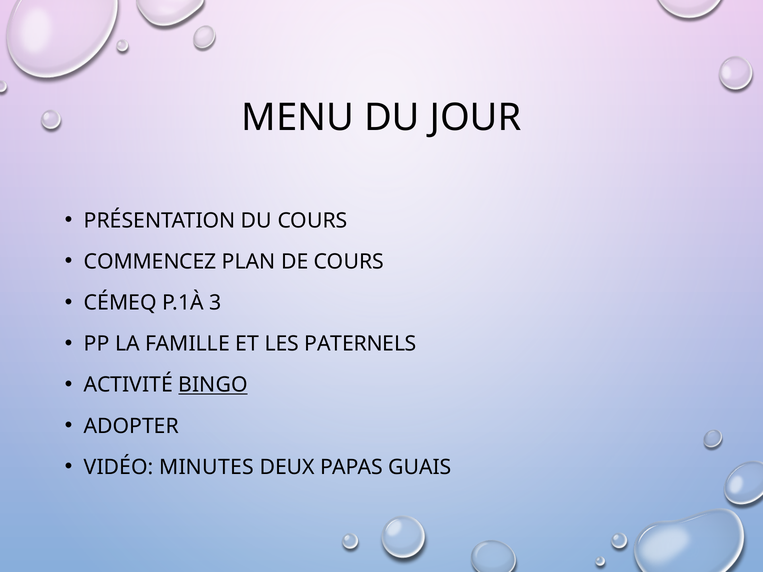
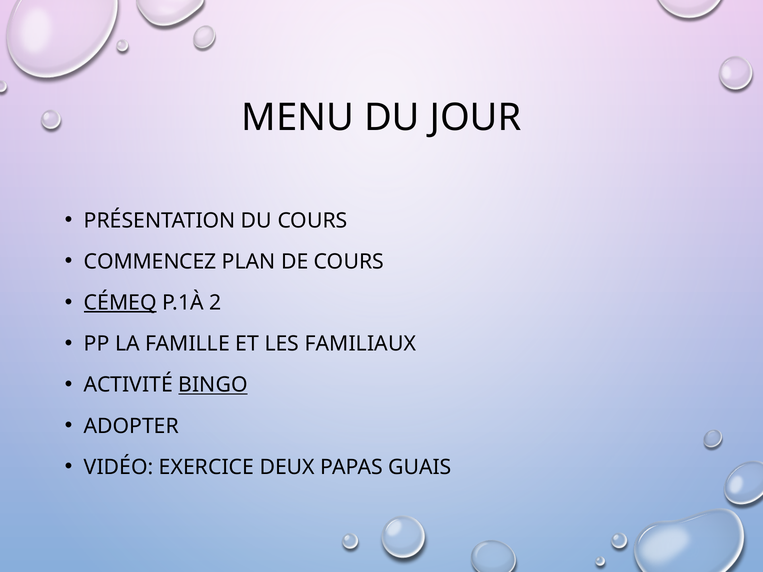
CÉMEQ underline: none -> present (120, 303)
3: 3 -> 2 (215, 303)
PATERNELS: PATERNELS -> FAMILIAUX (360, 344)
MINUTES: MINUTES -> EXERCICE (206, 467)
